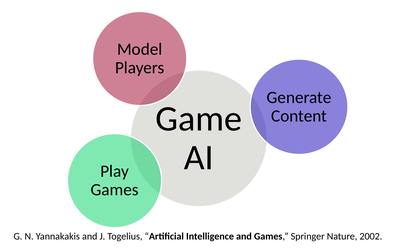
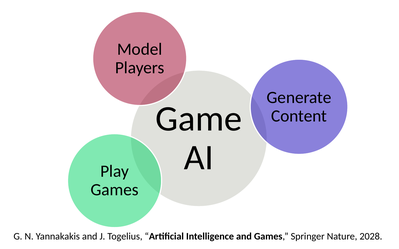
2002: 2002 -> 2028 (371, 237)
